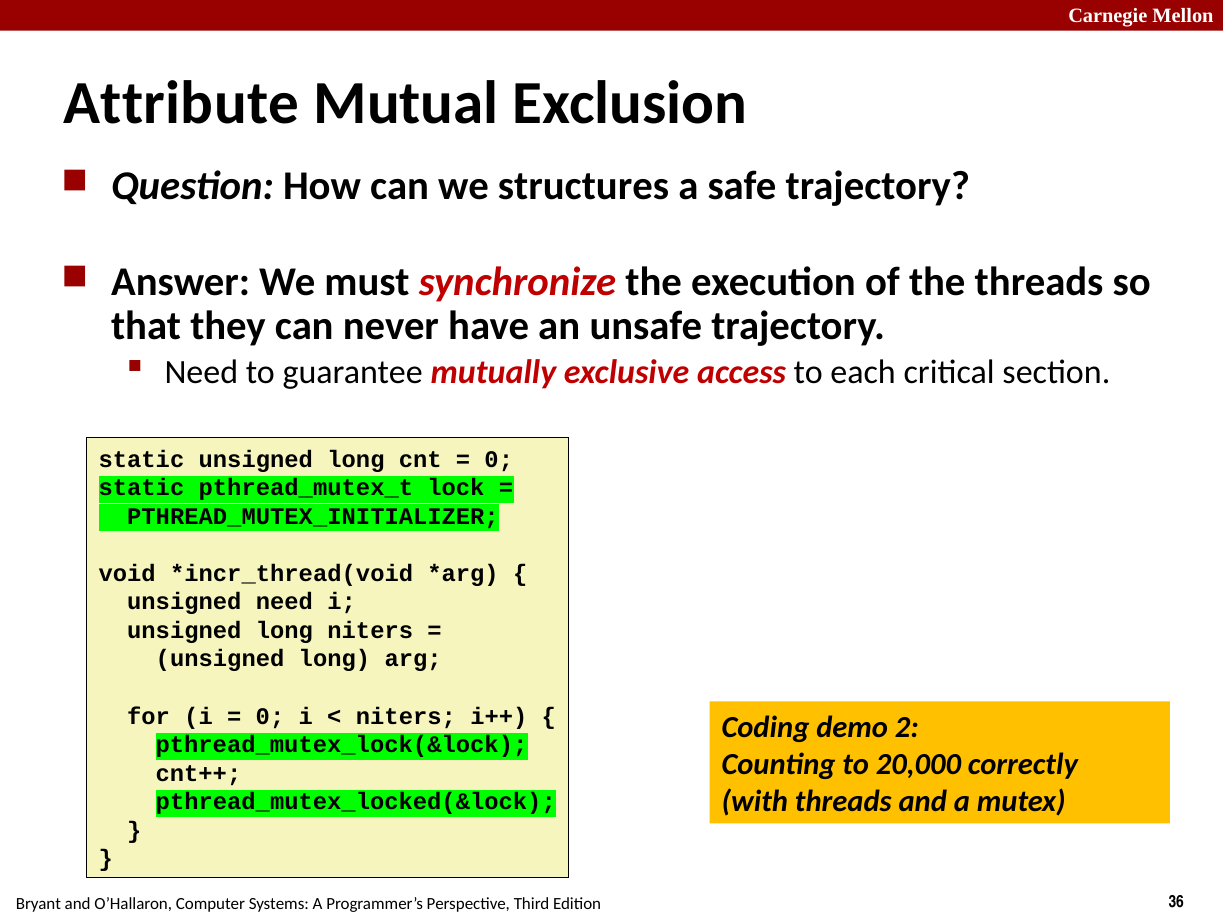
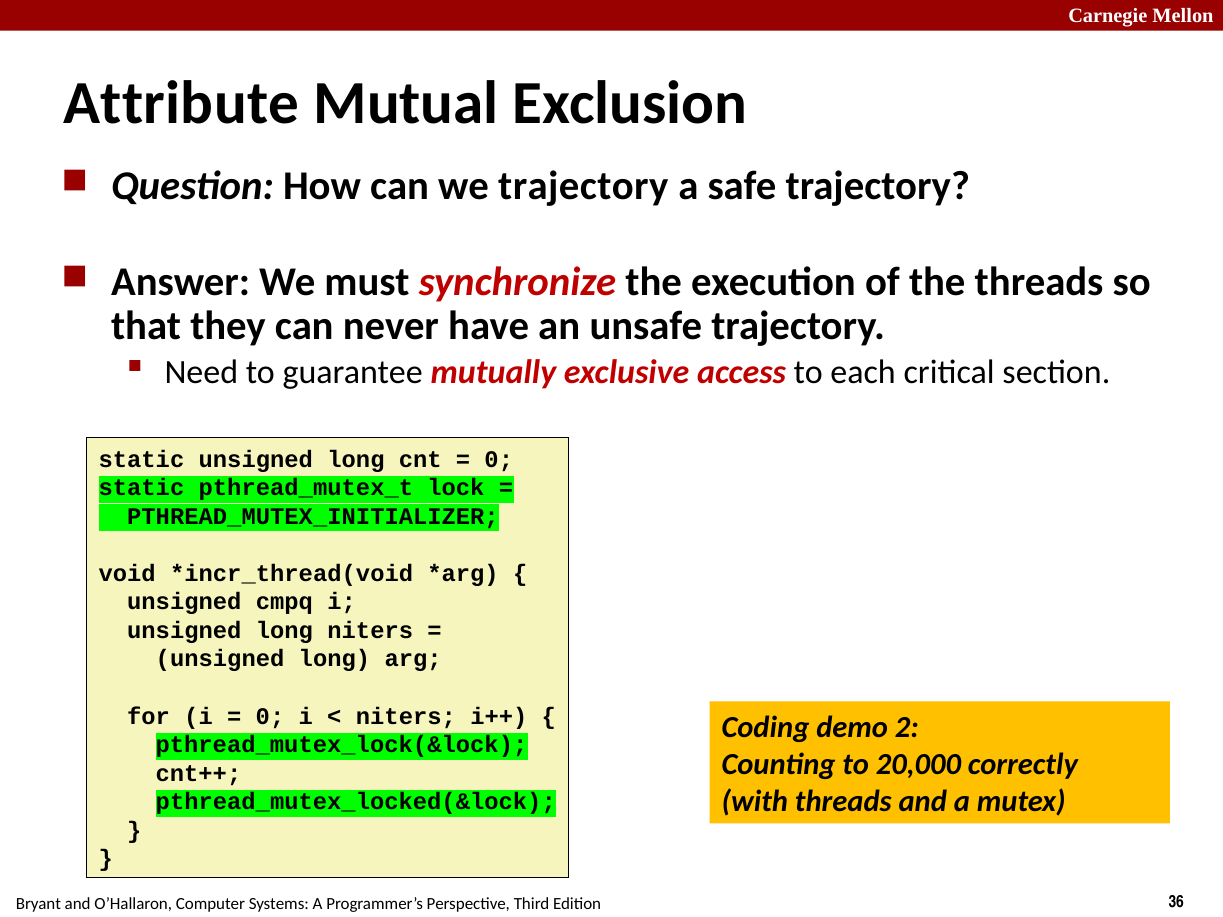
we structures: structures -> trajectory (583, 186)
unsigned need: need -> cmpq (284, 602)
